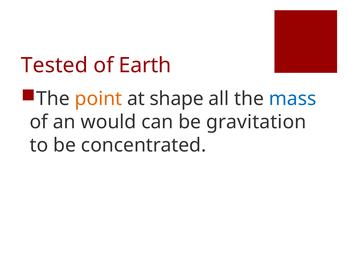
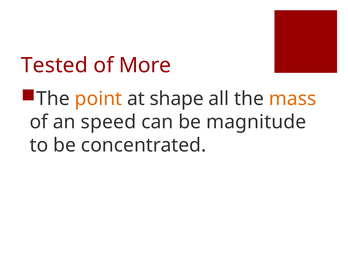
Earth: Earth -> More (145, 65)
mass colour: blue -> orange (293, 99)
would: would -> speed (108, 122)
gravitation: gravitation -> magnitude (256, 122)
